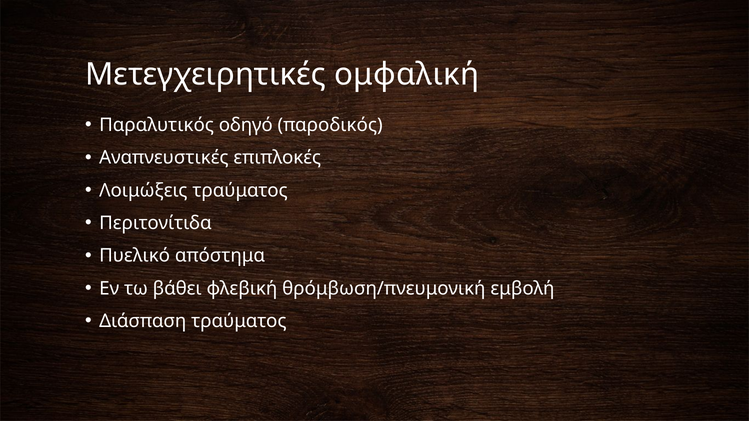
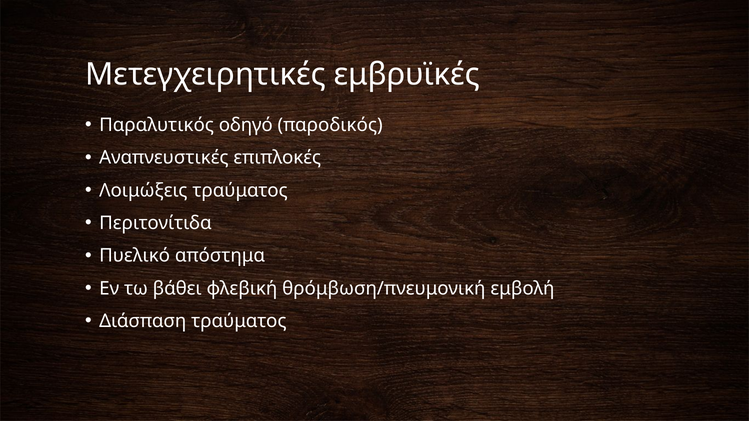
ομφαλική: ομφαλική -> εμβρυϊκές (407, 75)
